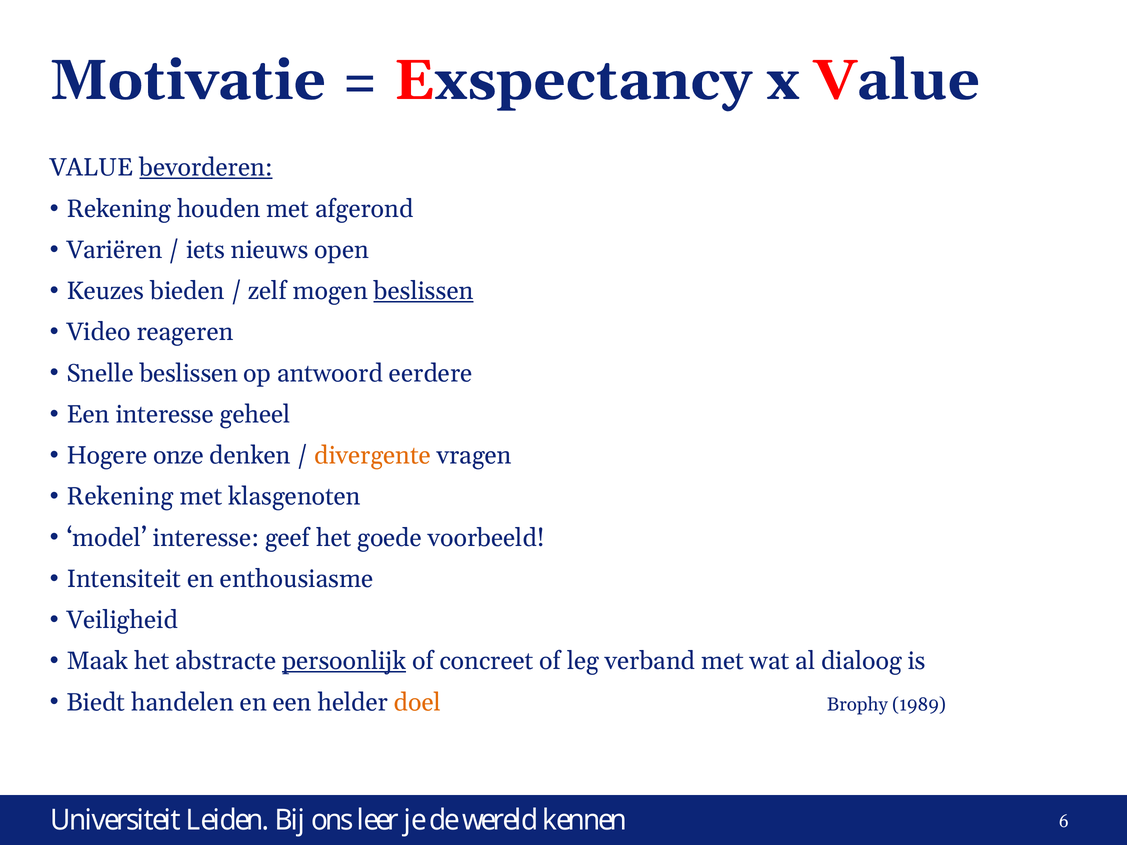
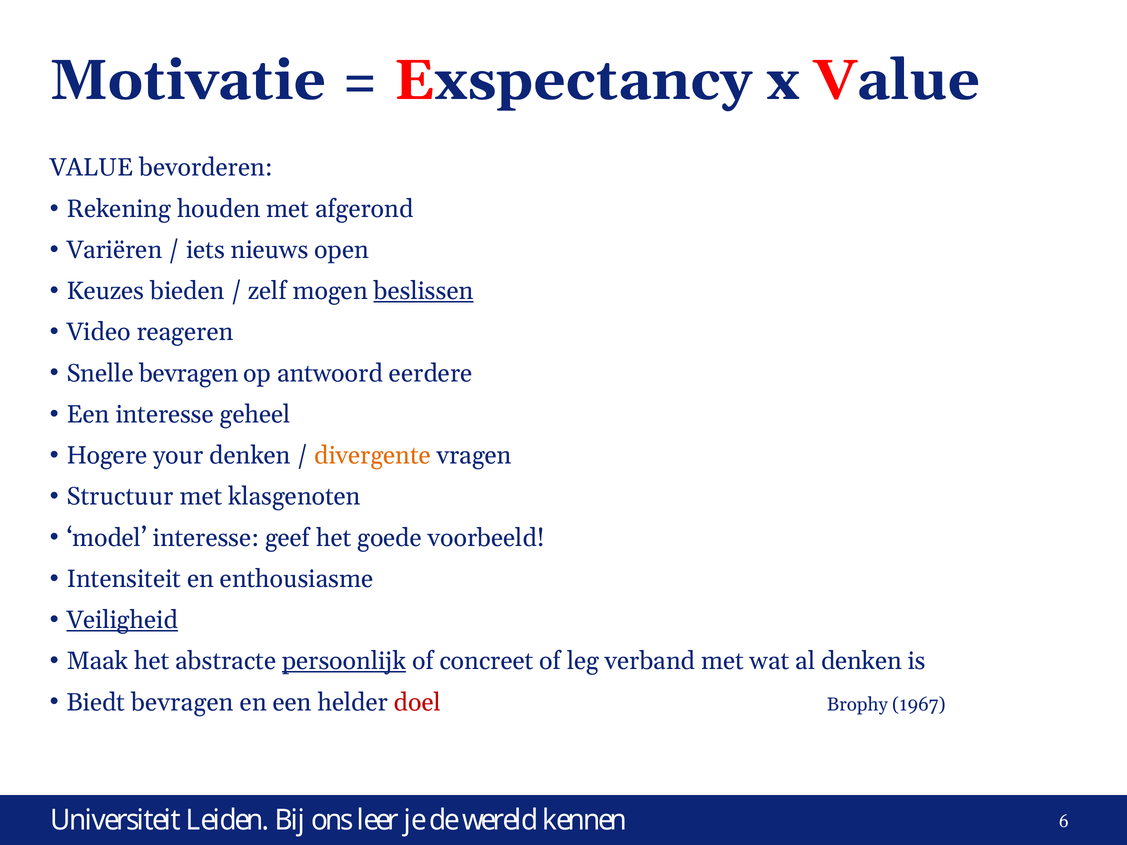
bevorderen underline: present -> none (206, 168)
Snelle beslissen: beslissen -> bevragen (189, 373)
onze: onze -> your (178, 456)
Rekening: Rekening -> Structuur (120, 497)
Veiligheid underline: none -> present (122, 620)
al dialoog: dialoog -> denken (862, 661)
Biedt handelen: handelen -> bevragen (182, 702)
doel colour: orange -> red (417, 702)
1989: 1989 -> 1967 (919, 705)
